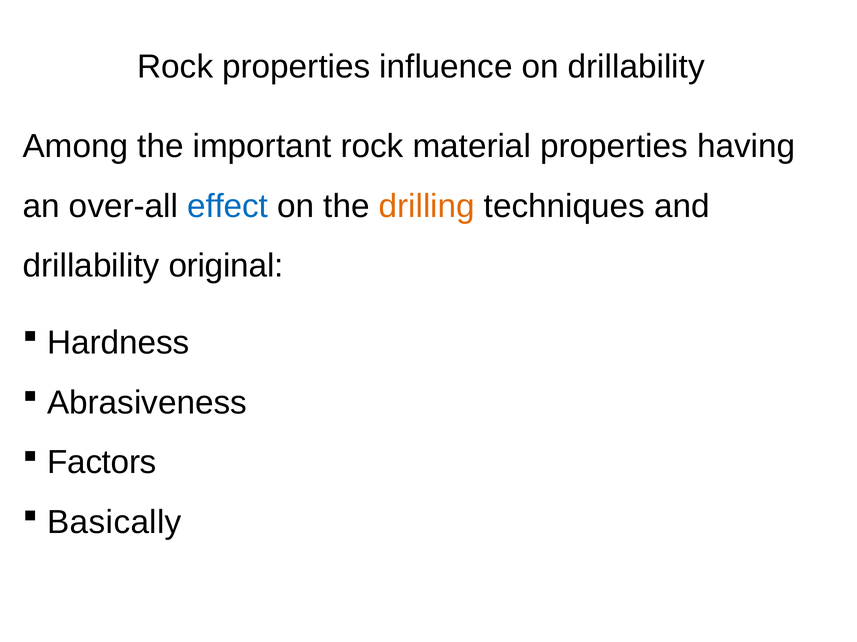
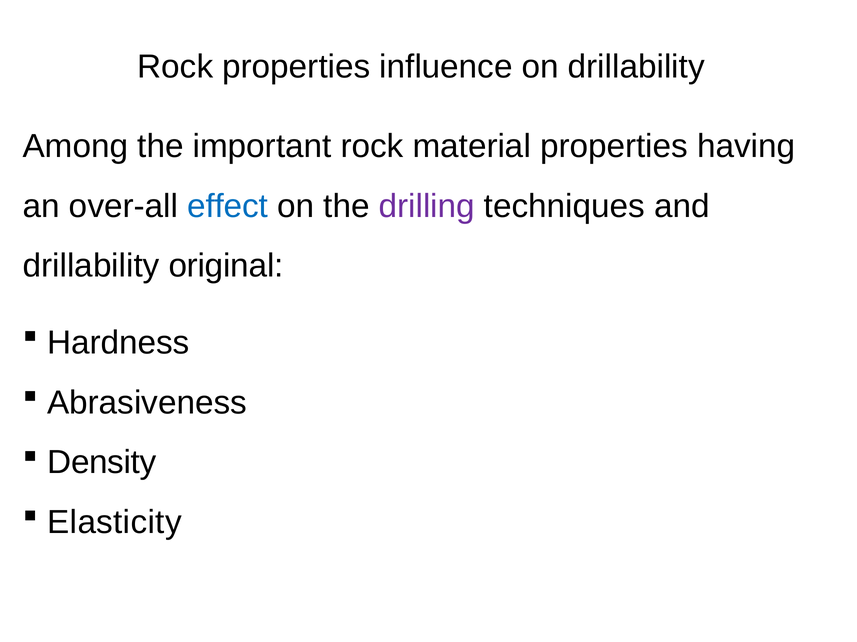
drilling colour: orange -> purple (427, 206)
Factors: Factors -> Density (102, 463)
Basically: Basically -> Elasticity (114, 523)
